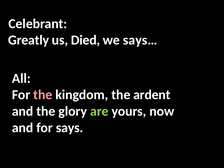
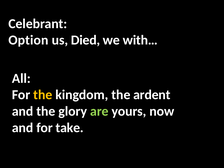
Greatly: Greatly -> Option (28, 40)
says…: says… -> with… (140, 40)
the colour: pink -> yellow (43, 95)
says: says -> take (70, 128)
